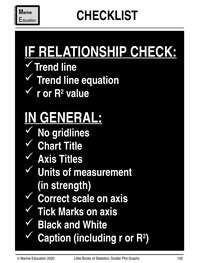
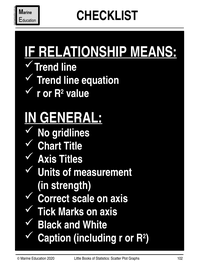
CHECK: CHECK -> MEANS (153, 52)
